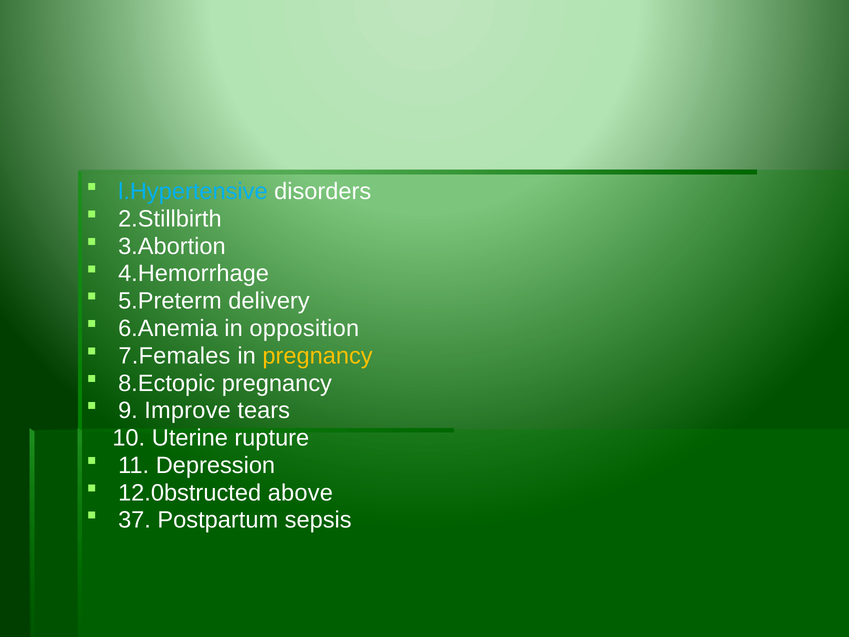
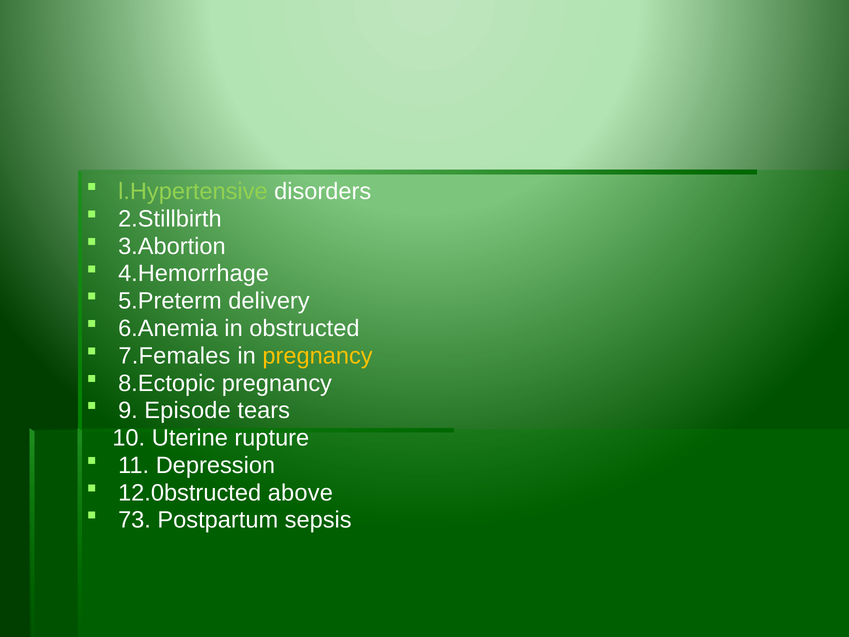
l.Hypertensive colour: light blue -> light green (193, 191)
opposition: opposition -> obstructed (304, 328)
Improve: Improve -> Episode (188, 410)
37: 37 -> 73 (135, 520)
